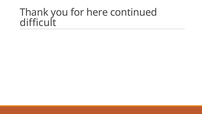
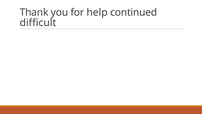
here: here -> help (97, 12)
